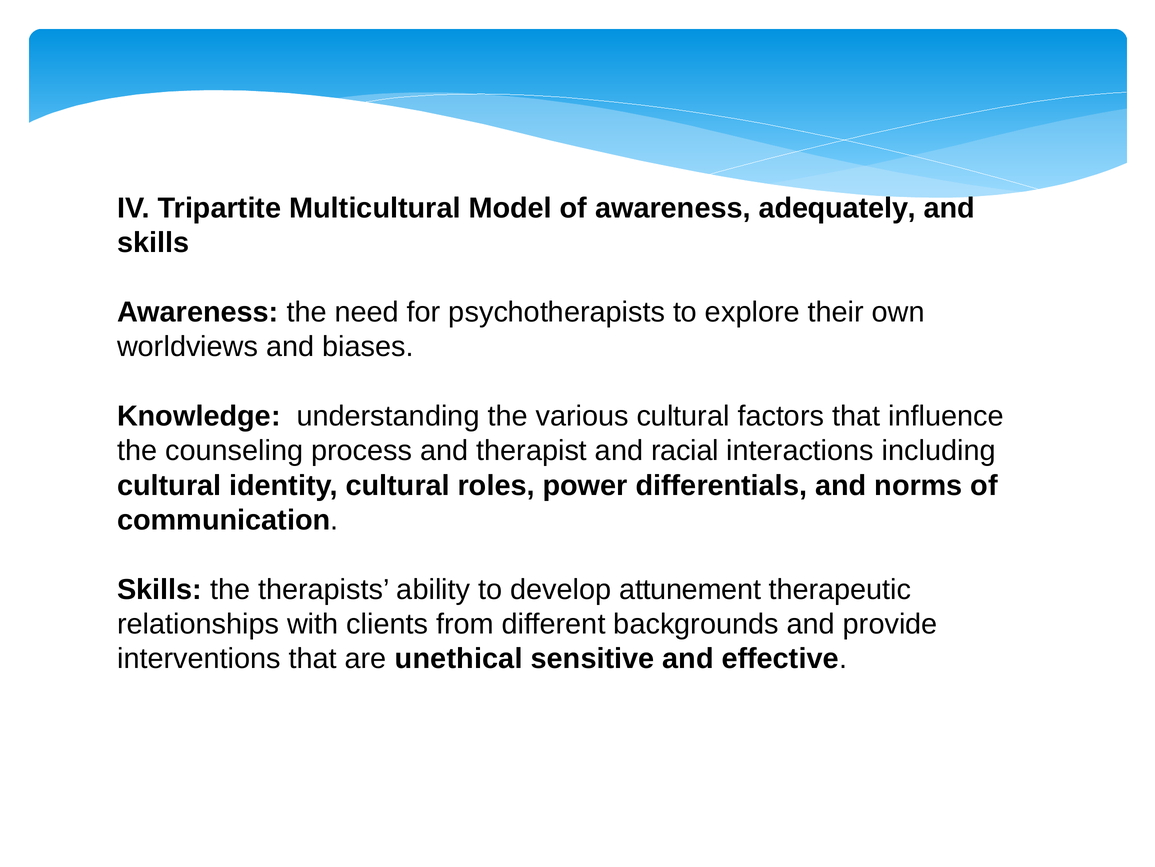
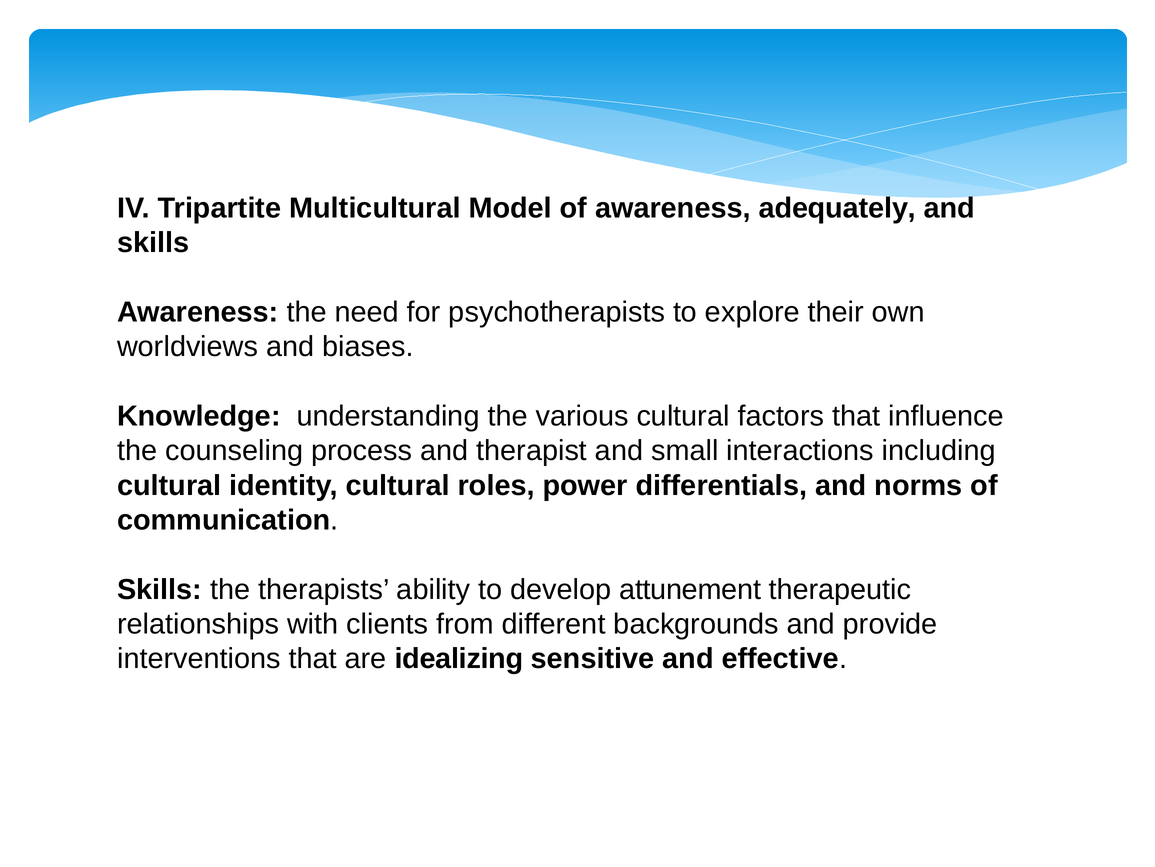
racial: racial -> small (685, 450)
unethical: unethical -> idealizing (459, 658)
